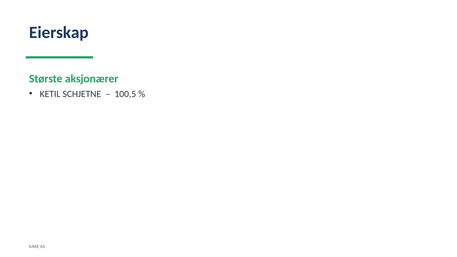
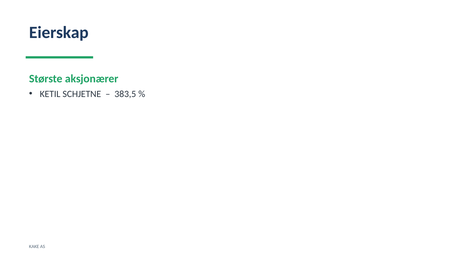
100,5: 100,5 -> 383,5 (125, 94)
